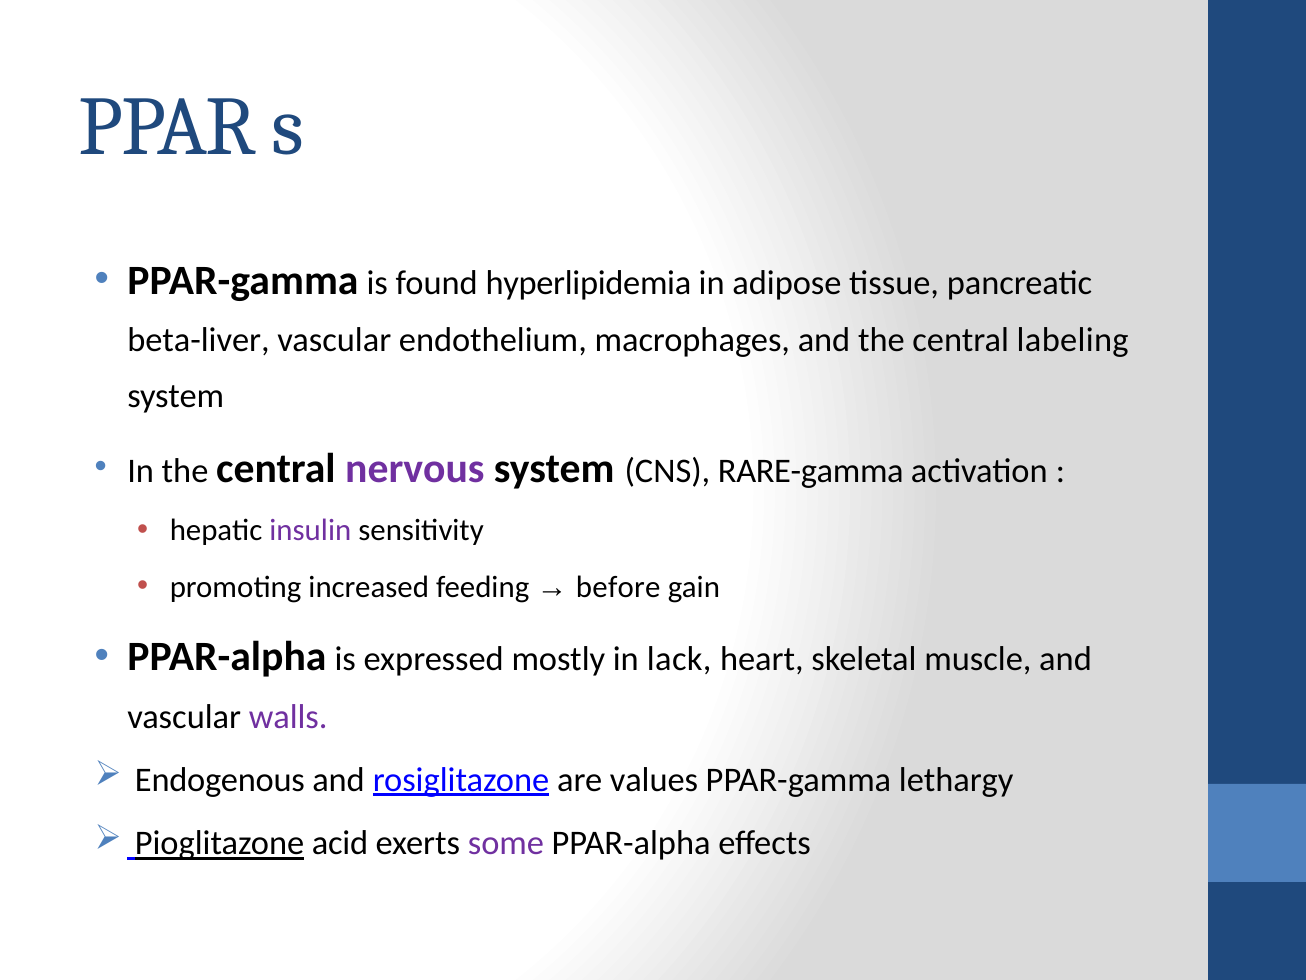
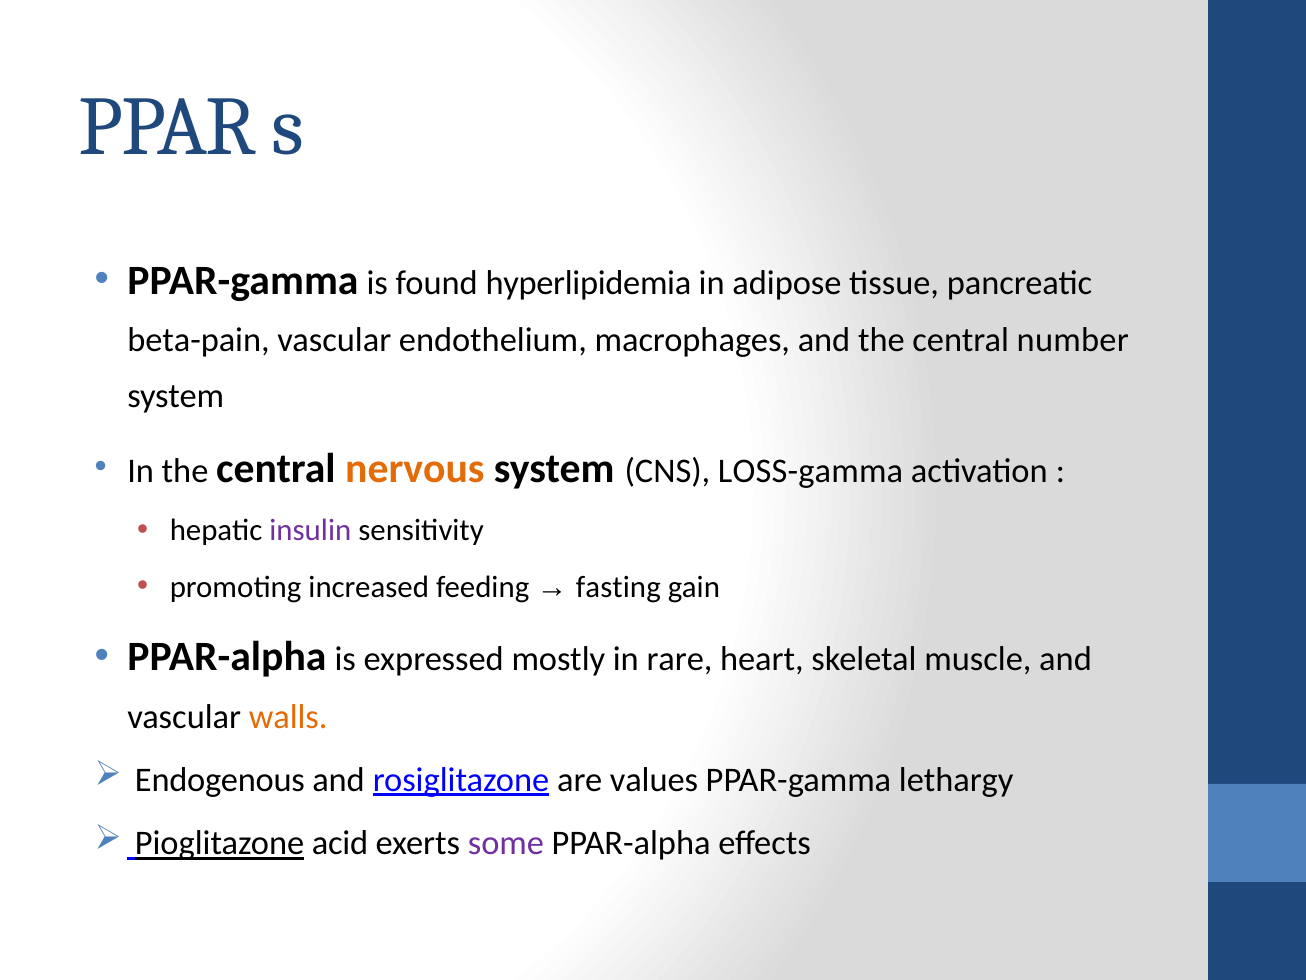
beta-liver: beta-liver -> beta-pain (199, 340)
labeling: labeling -> number (1073, 340)
nervous colour: purple -> orange (415, 468)
RARE-gamma: RARE-gamma -> LOSS-gamma (811, 470)
before: before -> fasting (618, 587)
lack: lack -> rare (679, 659)
walls colour: purple -> orange (288, 716)
